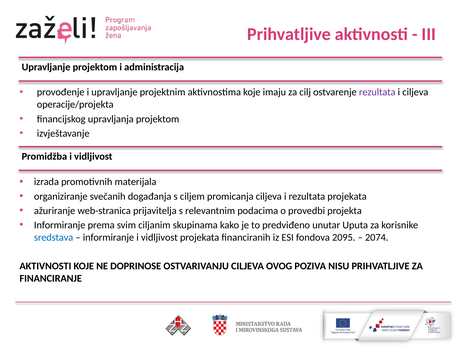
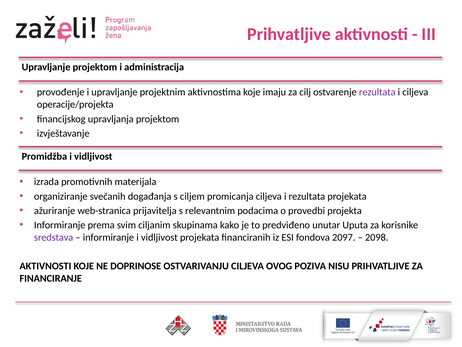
sredstava colour: blue -> purple (54, 237)
2095: 2095 -> 2097 (344, 237)
2074: 2074 -> 2098 (377, 237)
